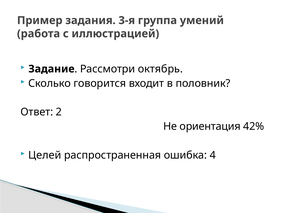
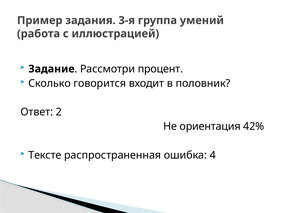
октябрь: октябрь -> процент (160, 69)
Целей: Целей -> Тексте (45, 155)
